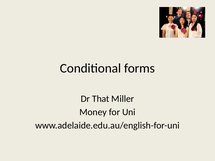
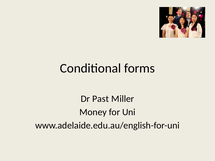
That: That -> Past (101, 99)
